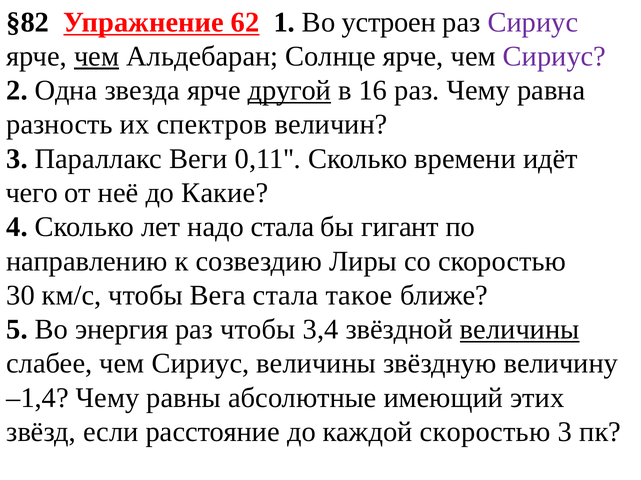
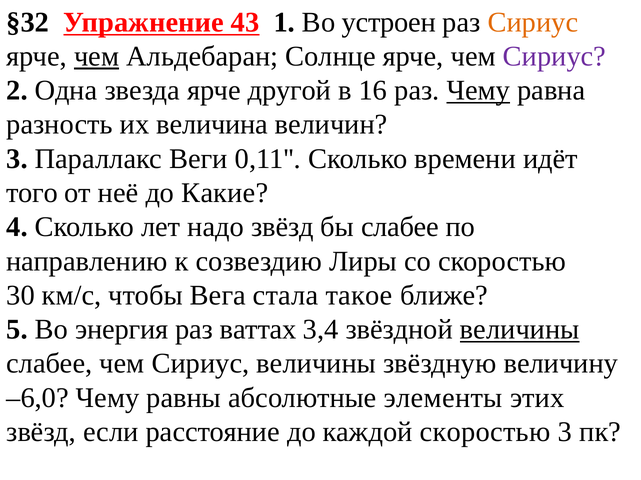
§82: §82 -> §32 (28, 22)
62: 62 -> 43 (245, 22)
Сириус colour: purple -> orange (533, 22)
другой underline: present -> none (289, 91)
Чему underline: none -> present (478, 91)
спектров: спектров -> величина (212, 125)
чего: чего -> того (32, 193)
надо стала: стала -> звёзд (282, 227)
бы гигант: гигант -> слабее (400, 227)
раз чтобы: чтобы -> ваттах (258, 330)
–1,4: –1,4 -> –6,0 (38, 398)
имеющий: имеющий -> элементы (443, 398)
